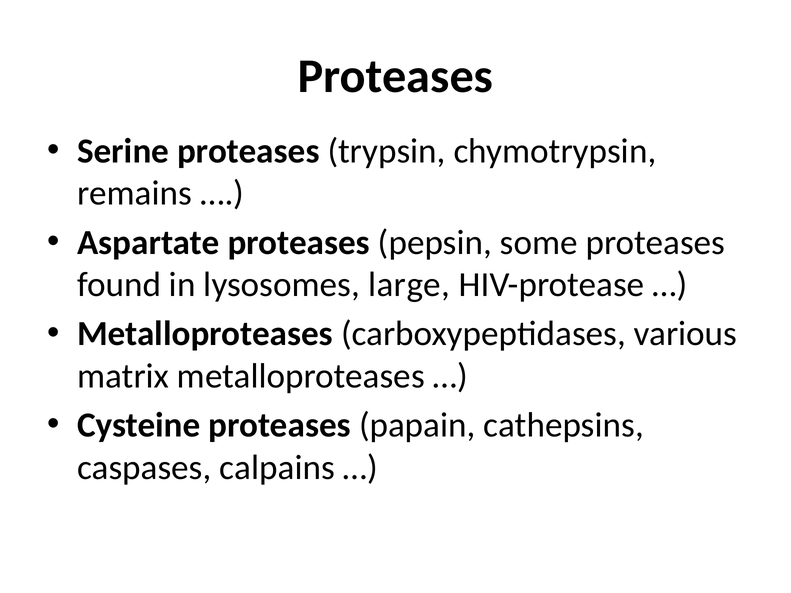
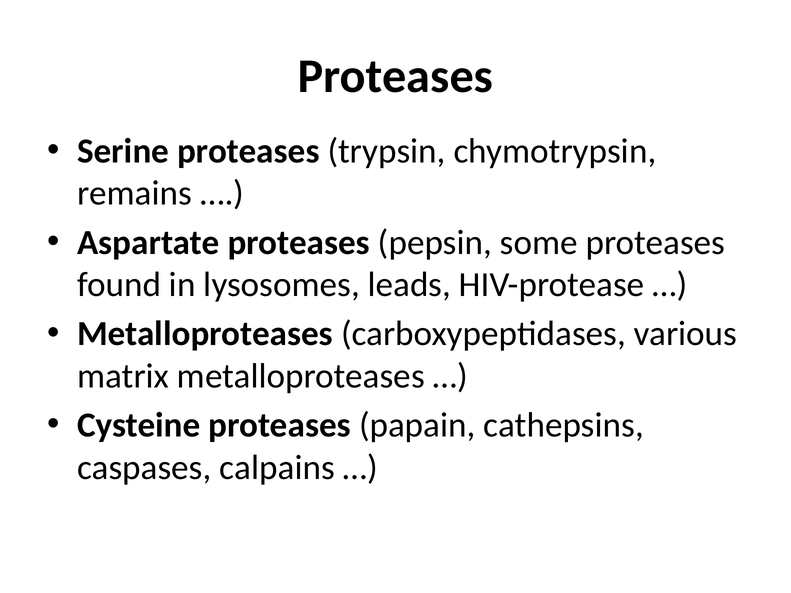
large: large -> leads (409, 285)
